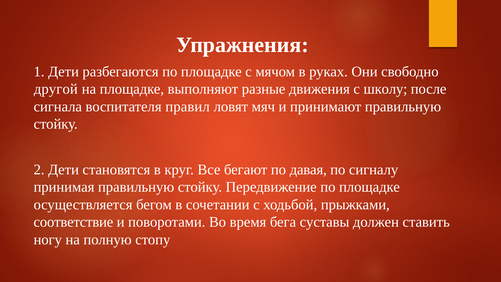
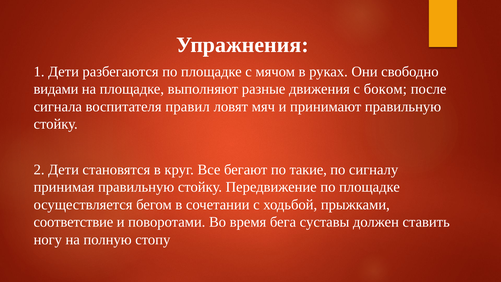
другой: другой -> видами (56, 89)
школу: школу -> боком (385, 89)
давая: давая -> такие (308, 169)
